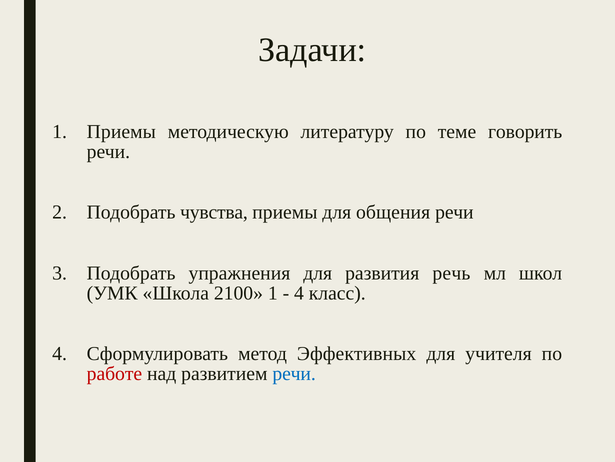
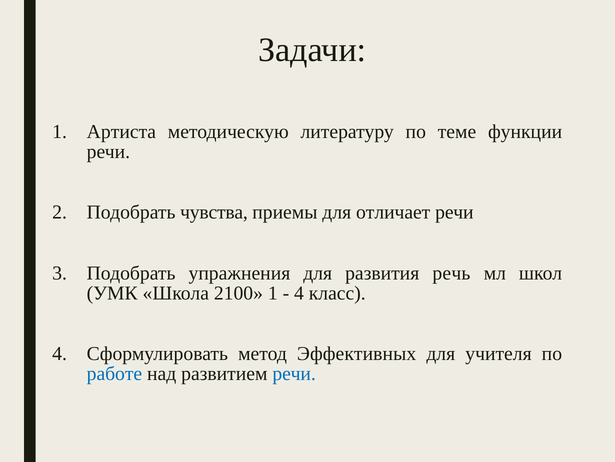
1 Приемы: Приемы -> Артиста (121, 132)
говорить: говорить -> функции (525, 132)
общения: общения -> отличает (393, 212)
работе colour: red -> blue (114, 373)
